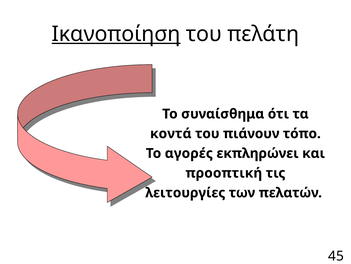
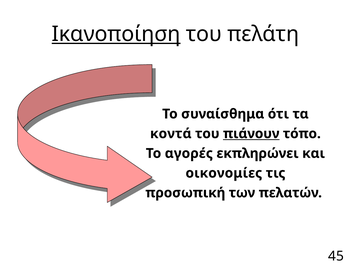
πιάνουν underline: none -> present (251, 133)
προοπτική: προοπτική -> οικονομίες (224, 173)
λειτουργίες: λειτουργίες -> προσωπική (185, 192)
